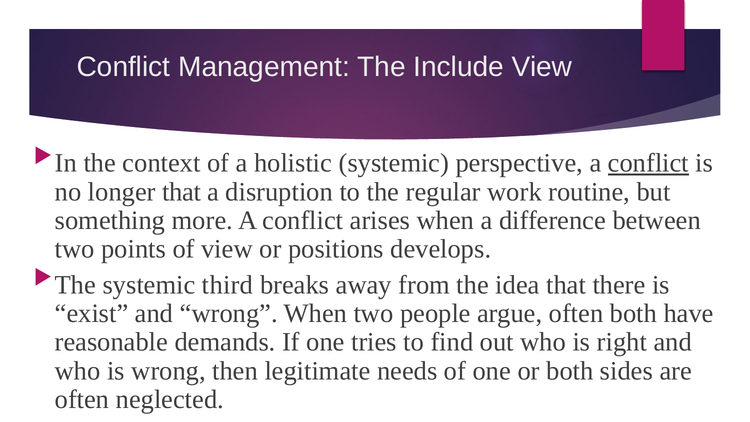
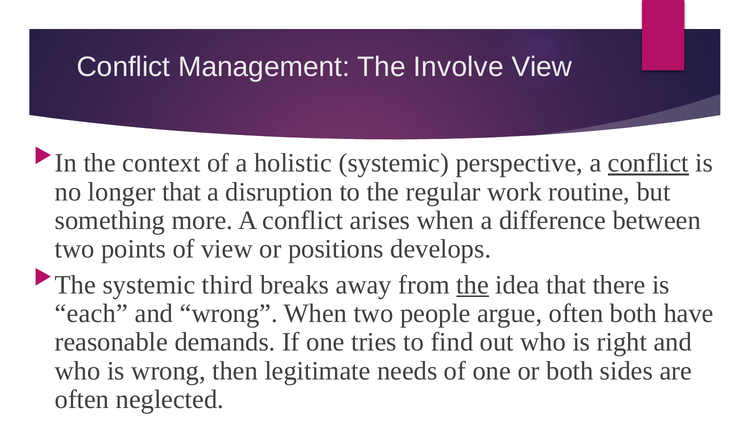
Include: Include -> Involve (459, 67)
the underline: none -> present (473, 285)
exist: exist -> each (91, 313)
